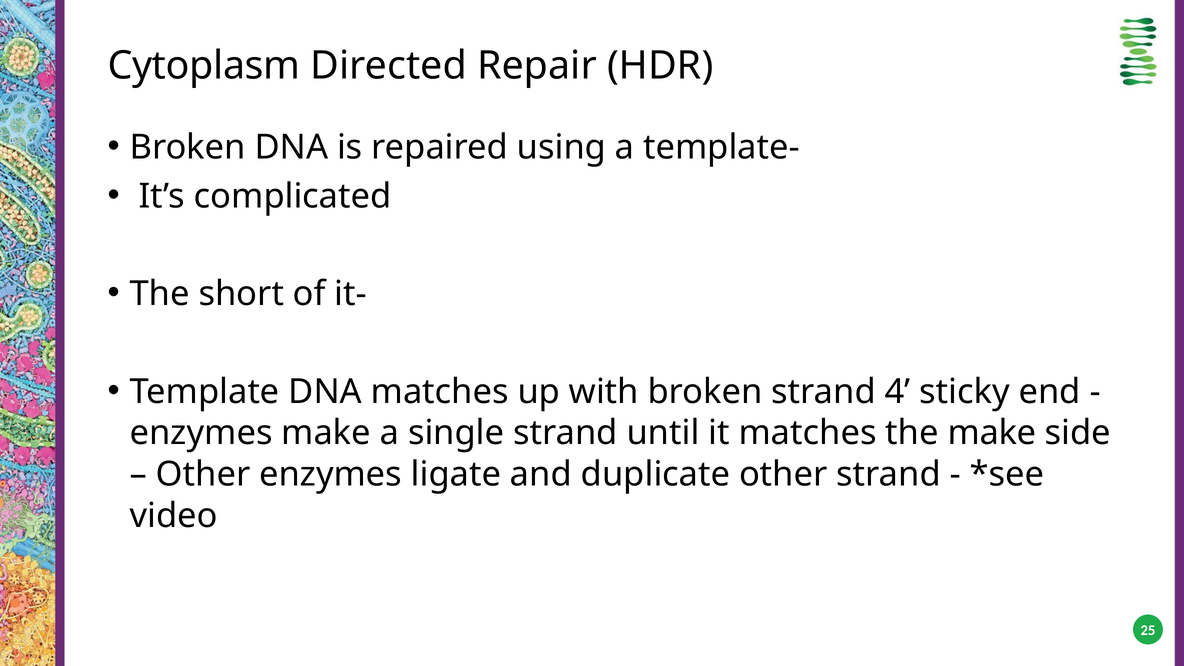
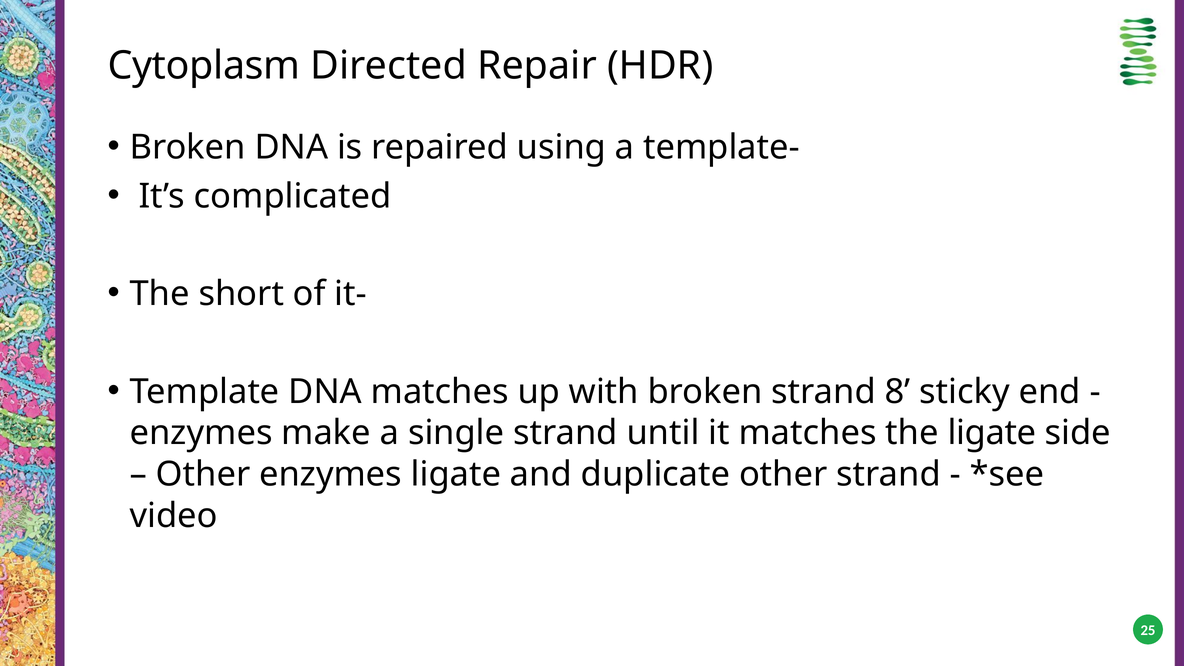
4: 4 -> 8 (898, 392)
the make: make -> ligate (992, 433)
